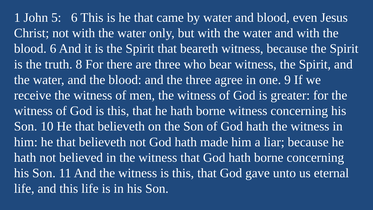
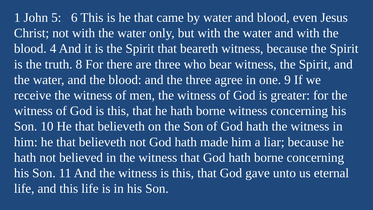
blood 6: 6 -> 4 (53, 49)
